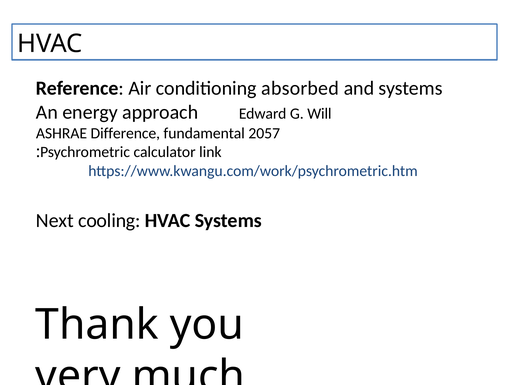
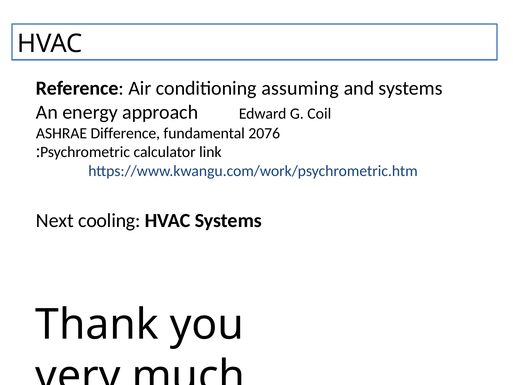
absorbed: absorbed -> assuming (300, 88)
Will: Will -> Coil (319, 114)
2057: 2057 -> 2076 (264, 133)
